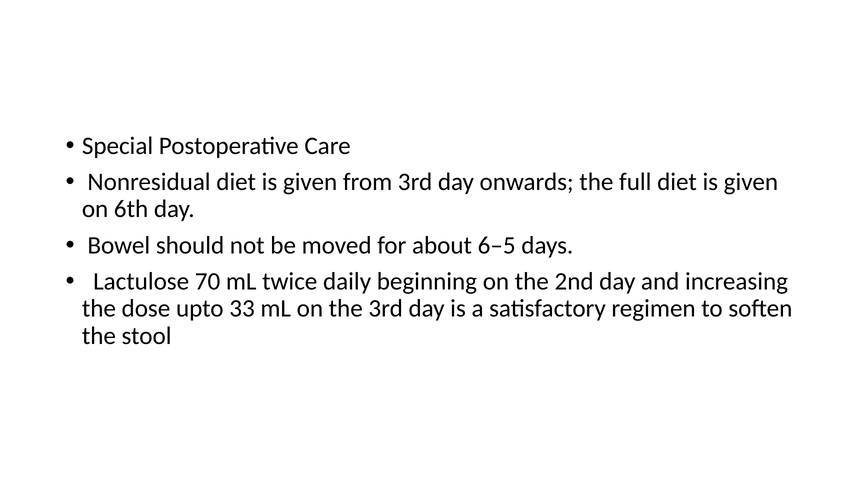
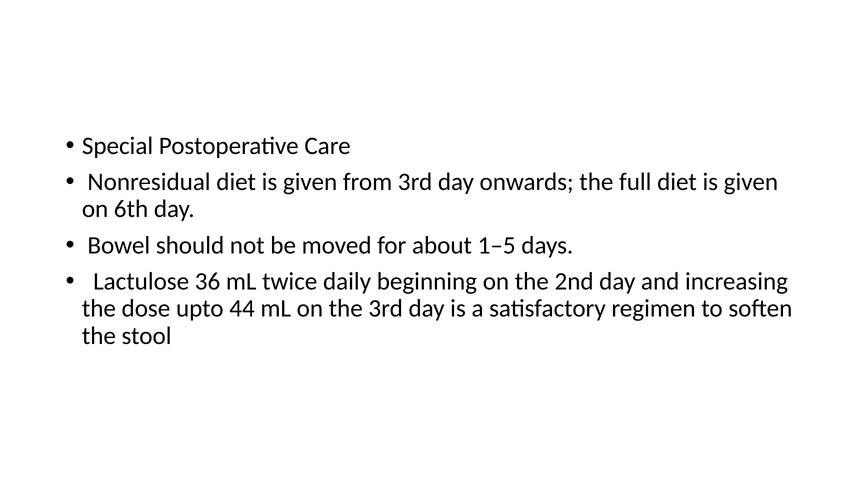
6–5: 6–5 -> 1–5 (497, 245)
70: 70 -> 36 (208, 281)
33: 33 -> 44 (242, 308)
